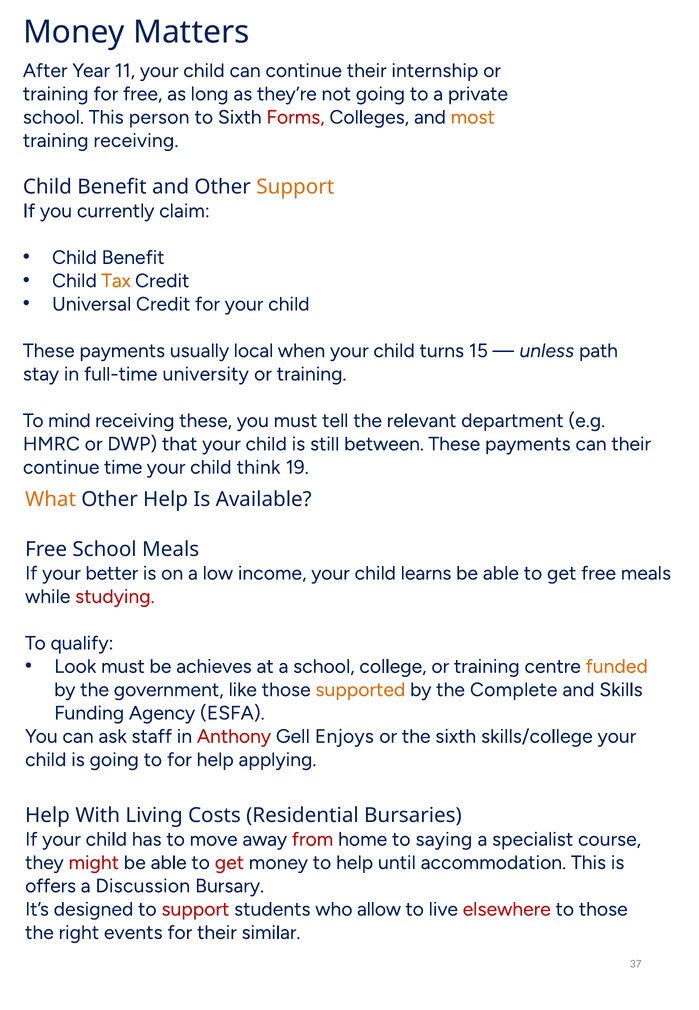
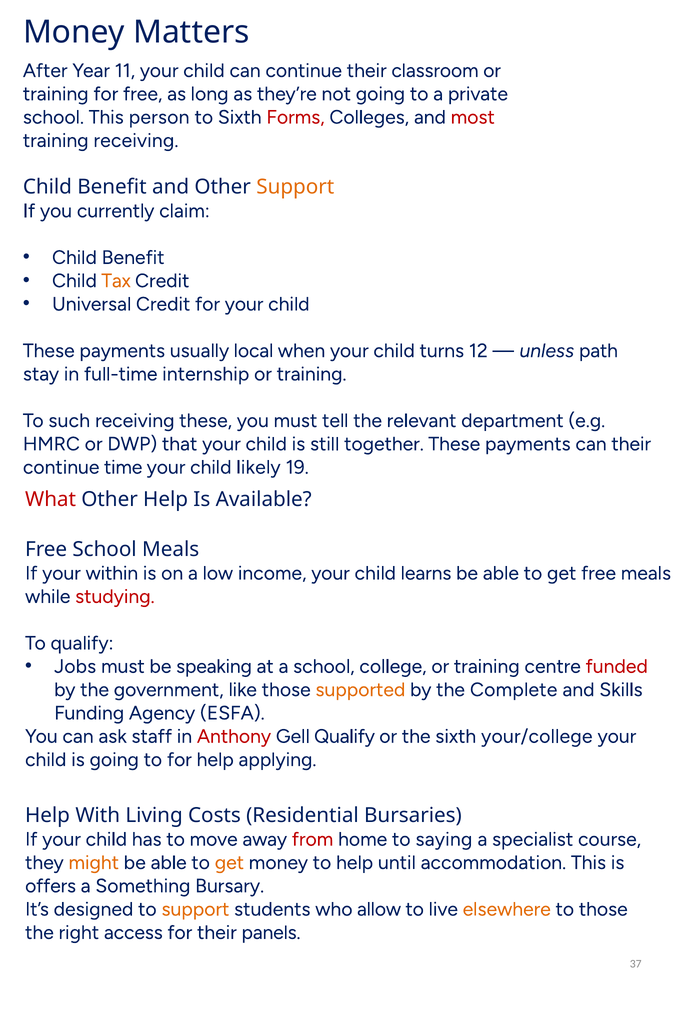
internship: internship -> classroom (435, 71)
most colour: orange -> red (473, 117)
15: 15 -> 12 (478, 351)
university: university -> internship (206, 374)
mind: mind -> such (69, 421)
between: between -> together (384, 444)
think: think -> likely (258, 467)
What colour: orange -> red (51, 499)
better: better -> within (112, 573)
Look: Look -> Jobs (75, 666)
achieves: achieves -> speaking (214, 666)
funded colour: orange -> red (617, 666)
Gell Enjoys: Enjoys -> Qualify (345, 736)
skills/college: skills/college -> your/college (537, 736)
might colour: red -> orange (94, 862)
get colour: red -> orange (229, 862)
Discussion: Discussion -> Something (143, 886)
support colour: red -> orange (195, 909)
elsewhere colour: red -> orange (507, 909)
events: events -> access (133, 932)
similar: similar -> panels (271, 932)
